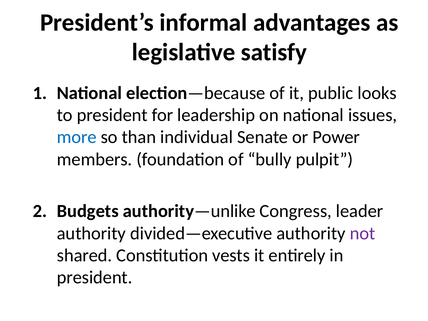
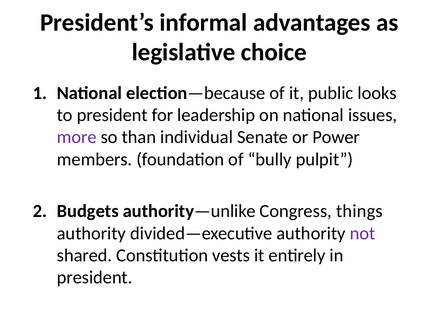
satisfy: satisfy -> choice (274, 52)
more colour: blue -> purple (77, 137)
leader: leader -> things (359, 211)
